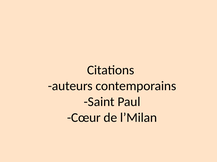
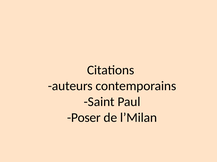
Cœur: Cœur -> Poser (84, 118)
